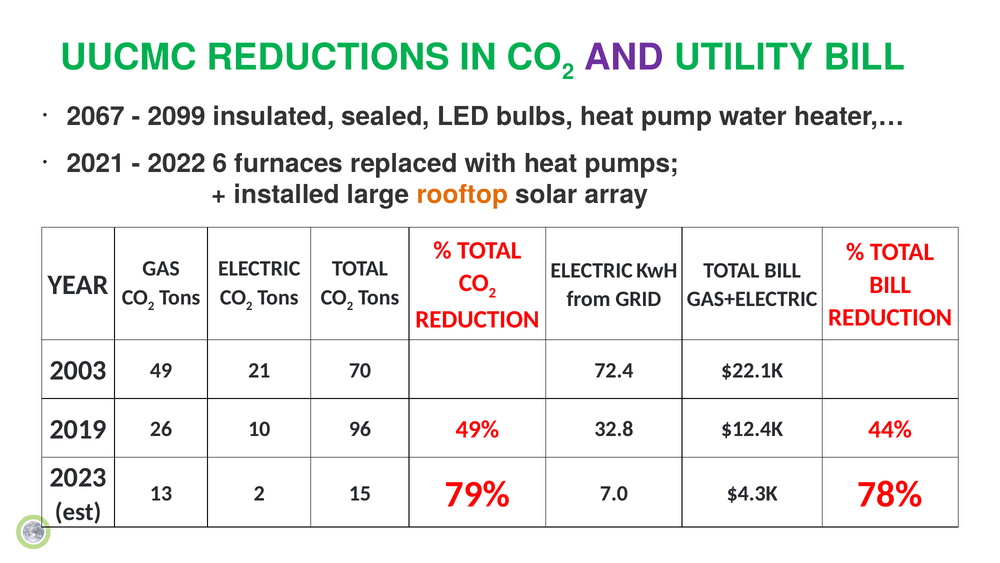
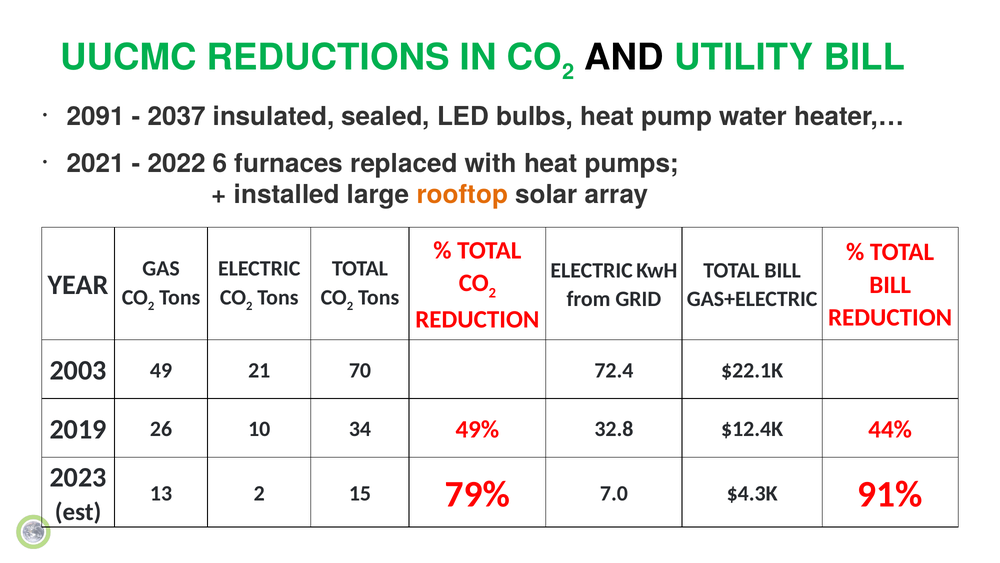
AND colour: purple -> black (624, 58)
2067: 2067 -> 2091 (96, 116)
2099: 2099 -> 2037 (177, 116)
96: 96 -> 34 (360, 429)
78%: 78% -> 91% (890, 494)
